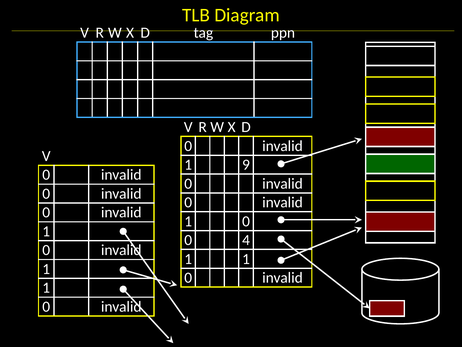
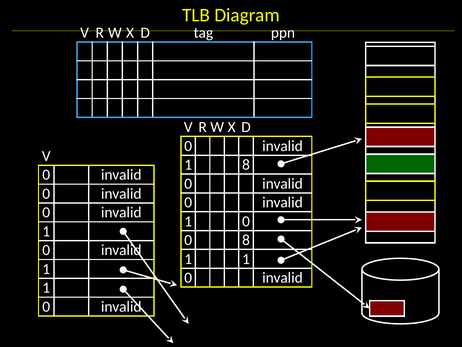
1 9: 9 -> 8 (246, 165)
0 4: 4 -> 8 (246, 240)
